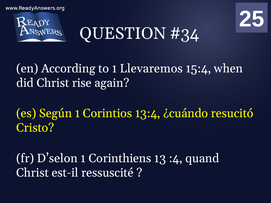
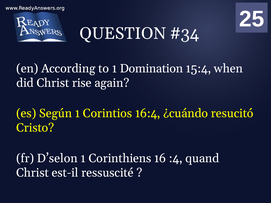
Llevaremos: Llevaremos -> Domination (151, 69)
13:4: 13:4 -> 16:4 (148, 113)
Corinthiens 13: 13 -> 16 (160, 158)
